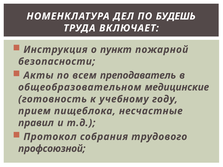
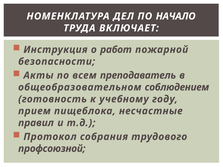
БУДЕШЬ: БУДЕШЬ -> НАЧАЛО (176, 16)
пункт: пункт -> работ (116, 50)
медицинские: медицинские -> соблюдением (177, 87)
